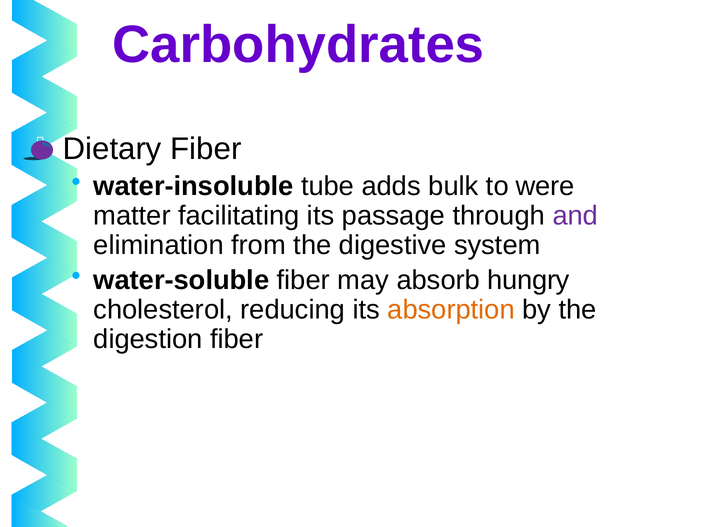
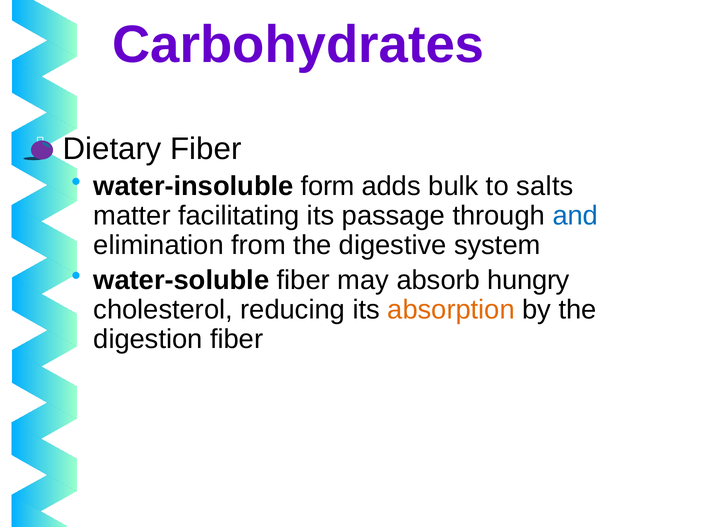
tube: tube -> form (328, 186)
were: were -> salts (545, 186)
and colour: purple -> blue (575, 216)
